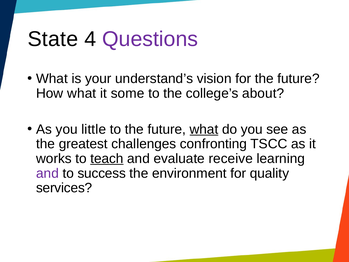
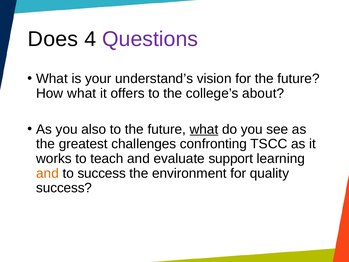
State: State -> Does (53, 39)
some: some -> offers (128, 93)
little: little -> also (94, 129)
teach underline: present -> none (107, 158)
receive: receive -> support (231, 158)
and colour: purple -> orange (48, 173)
services: services -> success (64, 188)
